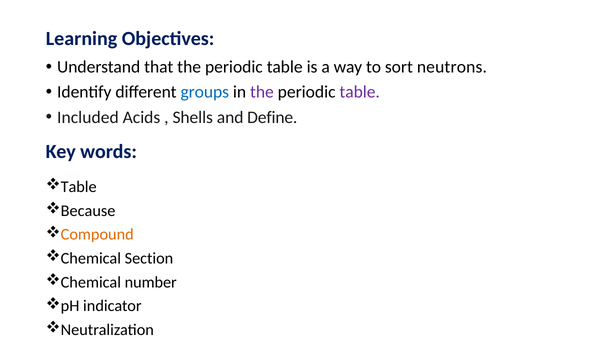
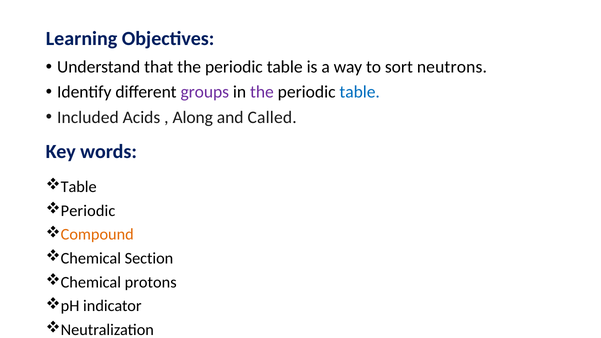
groups colour: blue -> purple (205, 92)
table colour: purple -> blue (360, 92)
Shells: Shells -> Along (193, 117)
Define: Define -> Called (272, 117)
Because: Because -> Periodic (88, 211)
number: number -> protons (151, 282)
